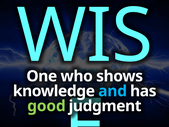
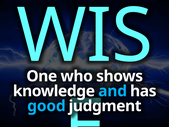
good colour: light green -> light blue (46, 106)
